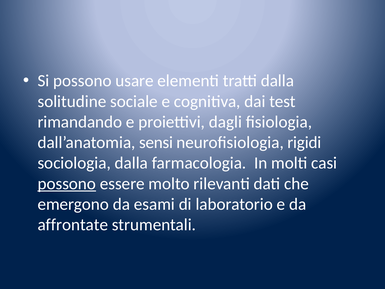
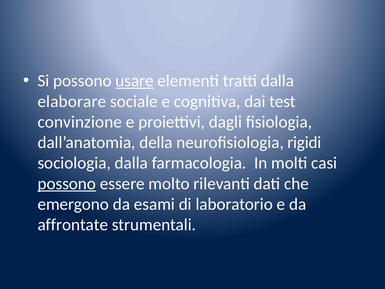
usare underline: none -> present (135, 81)
solitudine: solitudine -> elaborare (72, 101)
rimandando: rimandando -> convinzione (80, 122)
sensi: sensi -> della (156, 142)
